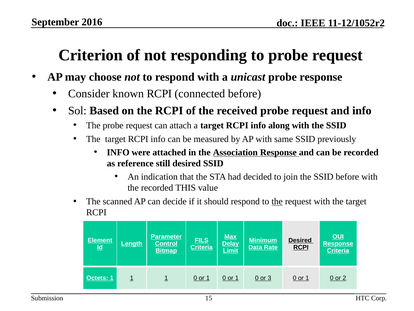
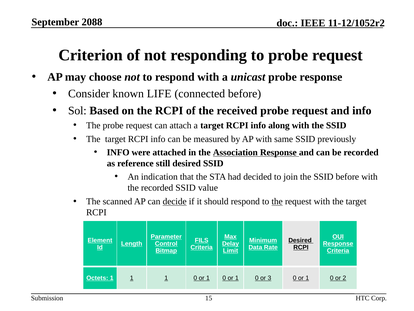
2016: 2016 -> 2088 (92, 22)
known RCPI: RCPI -> LIFE (159, 94)
recorded THIS: THIS -> SSID (186, 188)
decide underline: none -> present (175, 201)
